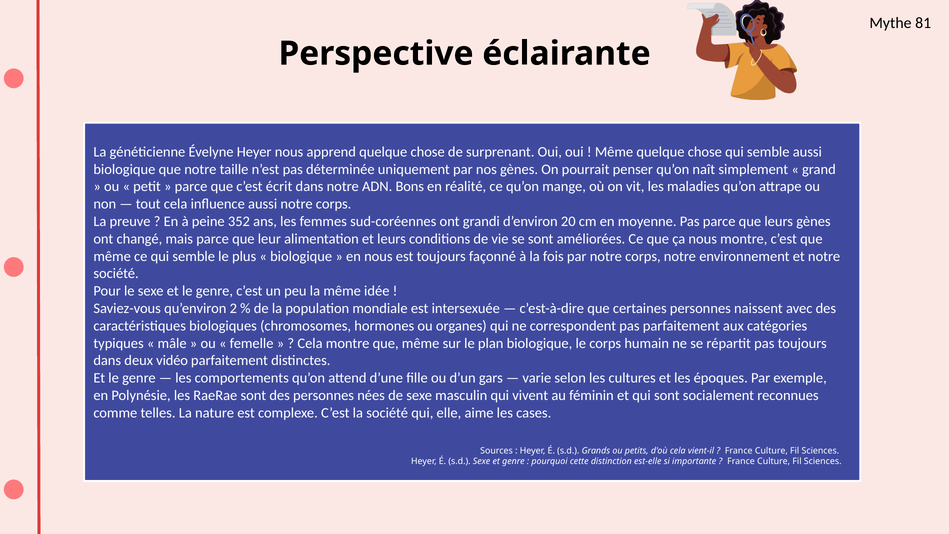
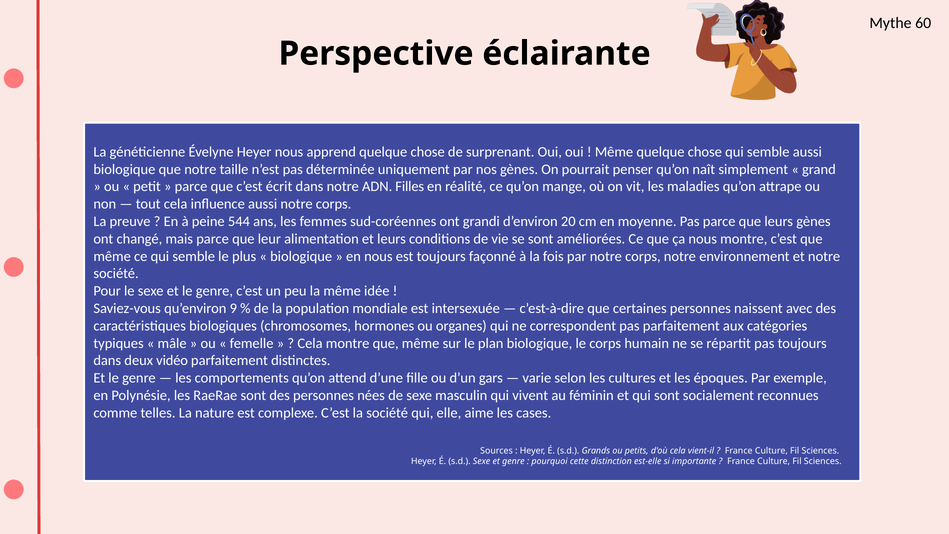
81: 81 -> 60 (923, 23)
Bons: Bons -> Filles (410, 187)
352: 352 -> 544 (239, 221)
2: 2 -> 9 (233, 308)
